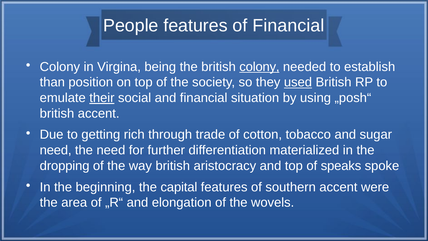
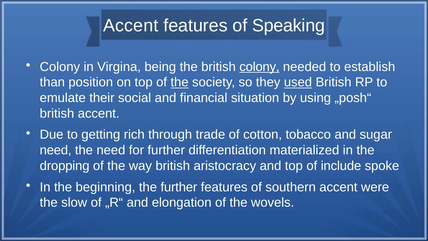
People: People -> Accent (131, 26)
of Financial: Financial -> Speaking (289, 26)
the underline: none -> present (180, 82)
their underline: present -> none (102, 98)
speaks: speaks -> include (341, 166)
the capital: capital -> further (179, 187)
area: area -> slow (74, 202)
